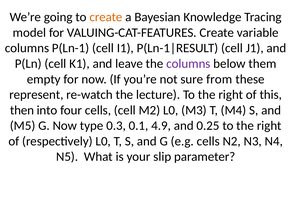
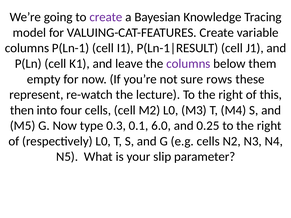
create colour: orange -> purple (106, 17)
from: from -> rows (219, 79)
4.9: 4.9 -> 6.0 (161, 126)
